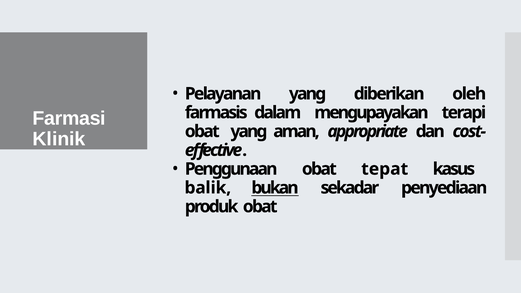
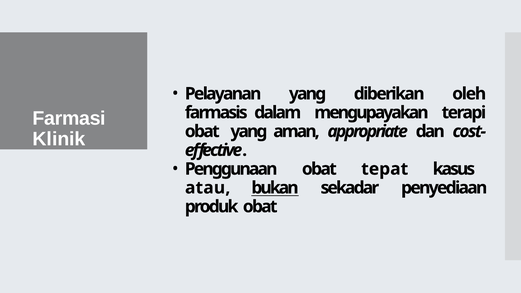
balik: balik -> atau (208, 188)
